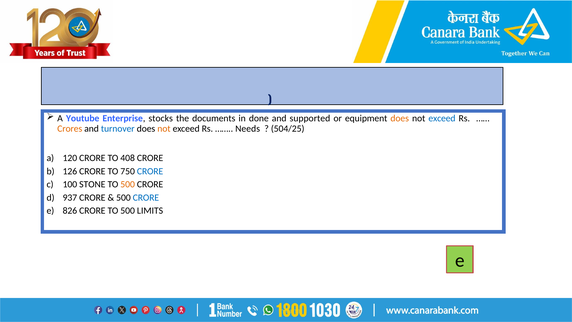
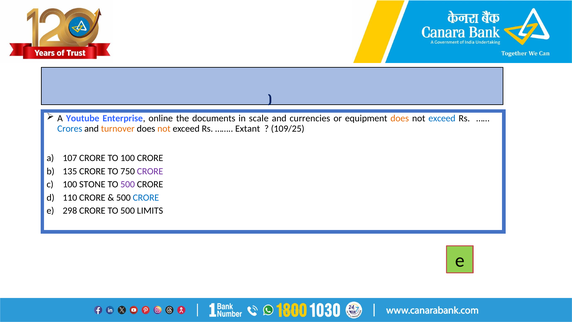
stocks: stocks -> online (161, 118)
done: done -> scale (259, 118)
supported: supported -> currencies (310, 118)
Crores colour: orange -> blue (70, 128)
turnover colour: blue -> orange (118, 128)
Needs: Needs -> Extant (248, 128)
504/25: 504/25 -> 109/25 (288, 128)
120: 120 -> 107 (70, 158)
TO 408: 408 -> 100 (128, 158)
126: 126 -> 135 (70, 171)
CRORE colour: blue -> purple (150, 171)
500 colour: orange -> purple (128, 184)
937: 937 -> 110 (70, 197)
826: 826 -> 298 (70, 211)
